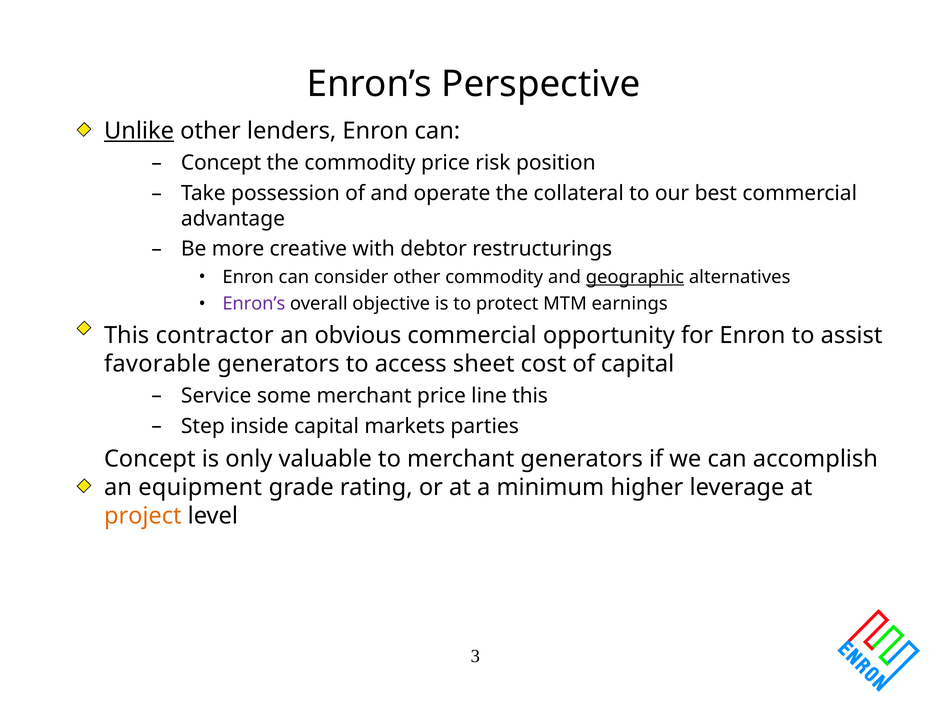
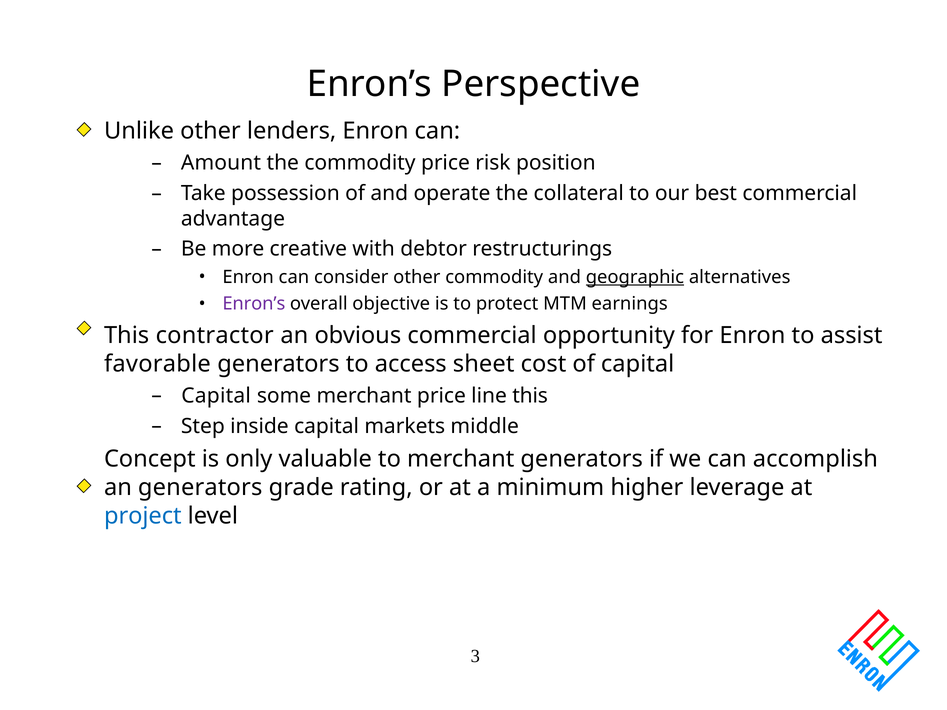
Unlike underline: present -> none (139, 131)
Concept: Concept -> Amount (221, 163)
Service: Service -> Capital (216, 396)
parties: parties -> middle (485, 426)
an equipment: equipment -> generators (200, 488)
project colour: orange -> blue (143, 516)
